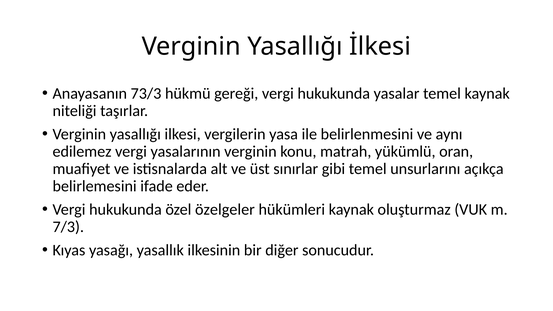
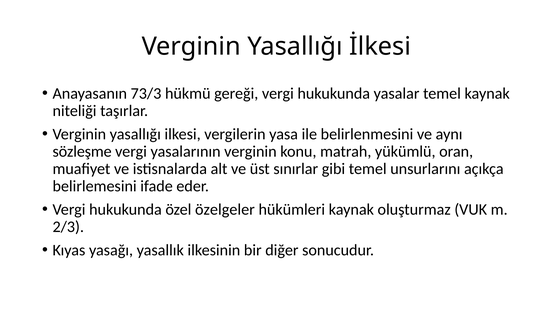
edilemez: edilemez -> sözleşme (82, 152)
7/3: 7/3 -> 2/3 (68, 227)
